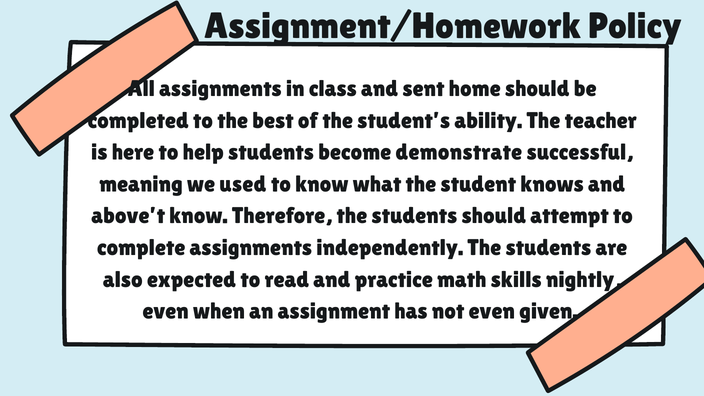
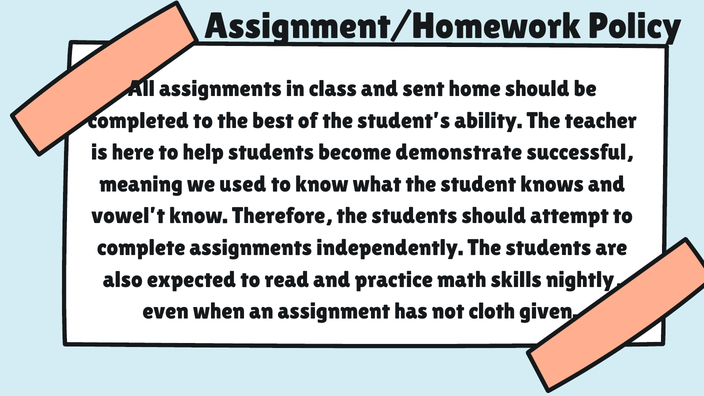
above’t: above’t -> vowel’t (128, 216)
not even: even -> cloth (492, 311)
